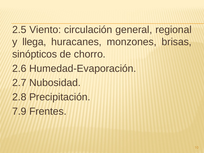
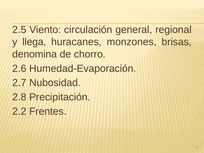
sinópticos: sinópticos -> denomina (35, 54)
7.9: 7.9 -> 2.2 (19, 111)
